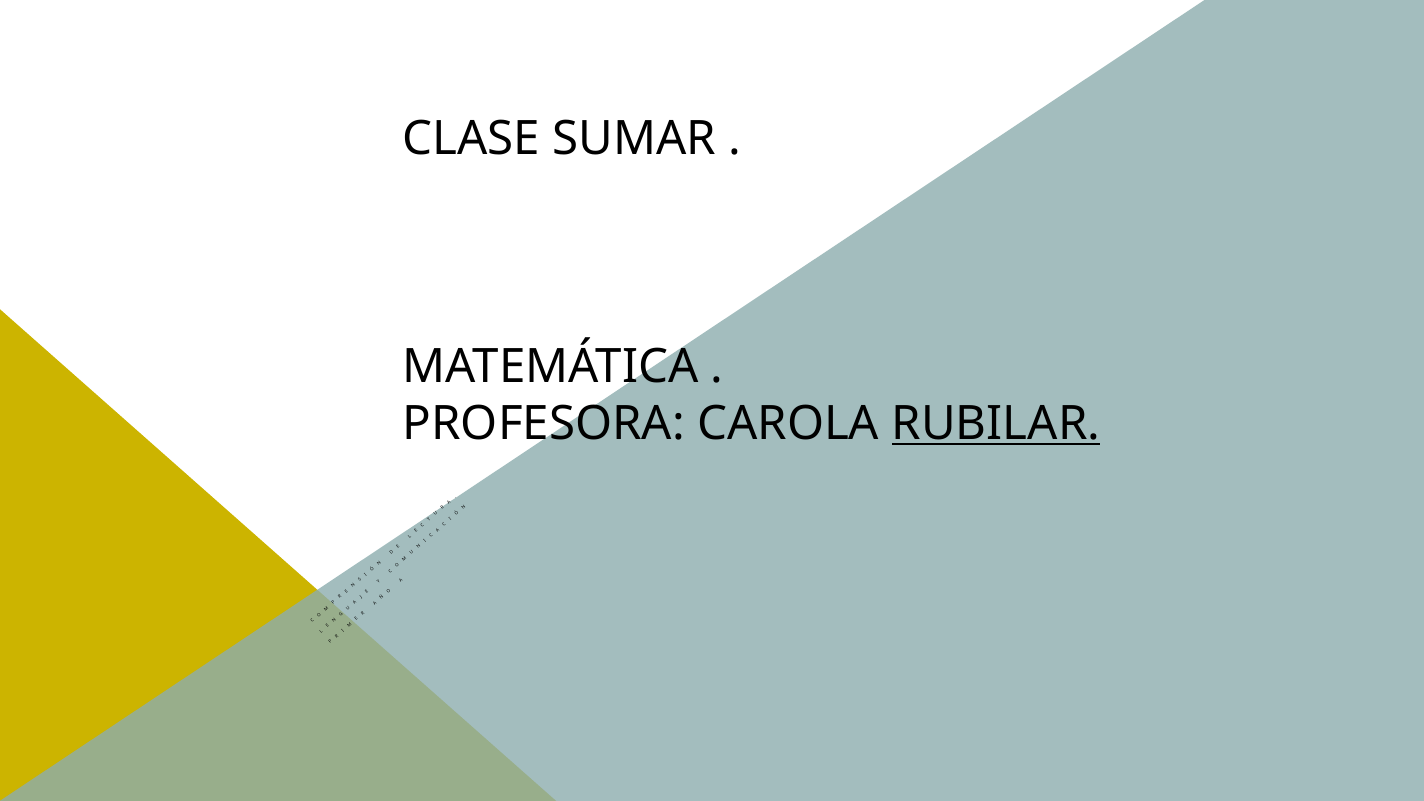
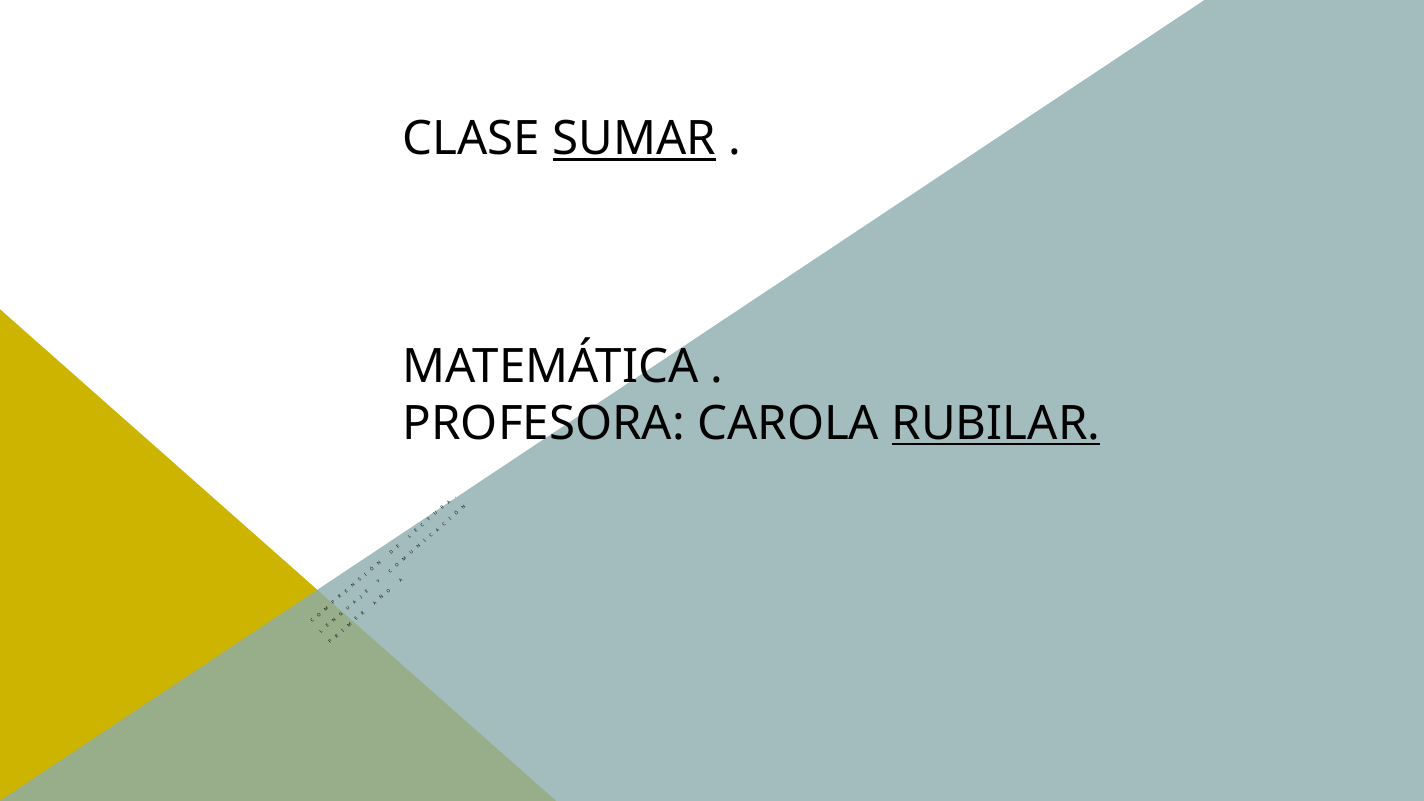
SUMAR underline: none -> present (635, 139)
